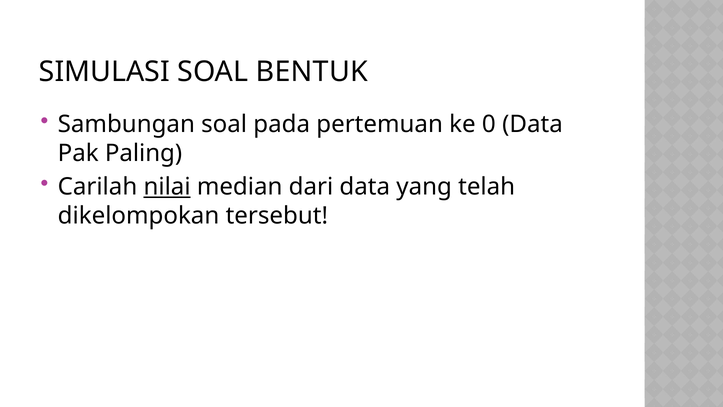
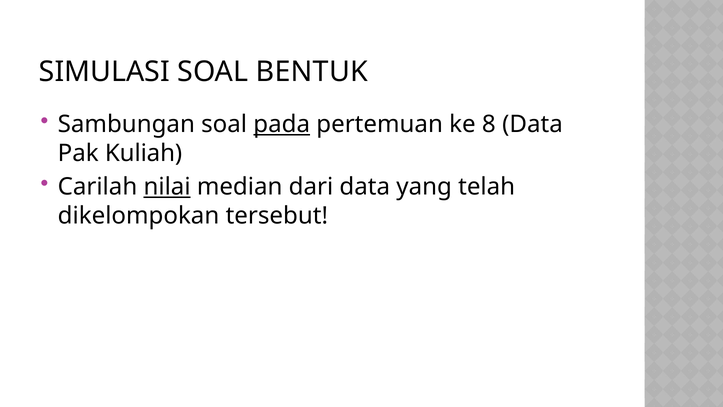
pada underline: none -> present (282, 124)
0: 0 -> 8 (489, 124)
Paling: Paling -> Kuliah (144, 153)
